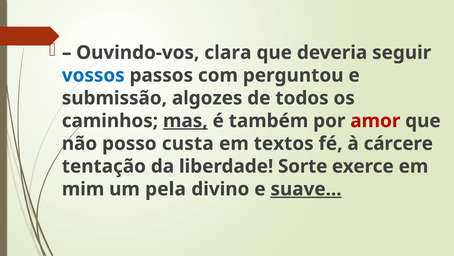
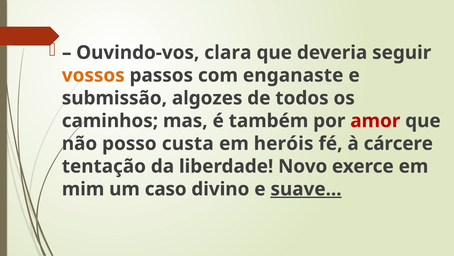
vossos colour: blue -> orange (93, 75)
perguntou: perguntou -> enganaste (293, 75)
mas underline: present -> none (185, 121)
textos: textos -> heróis (284, 143)
Sorte: Sorte -> Novo (303, 166)
pela: pela -> caso (166, 189)
